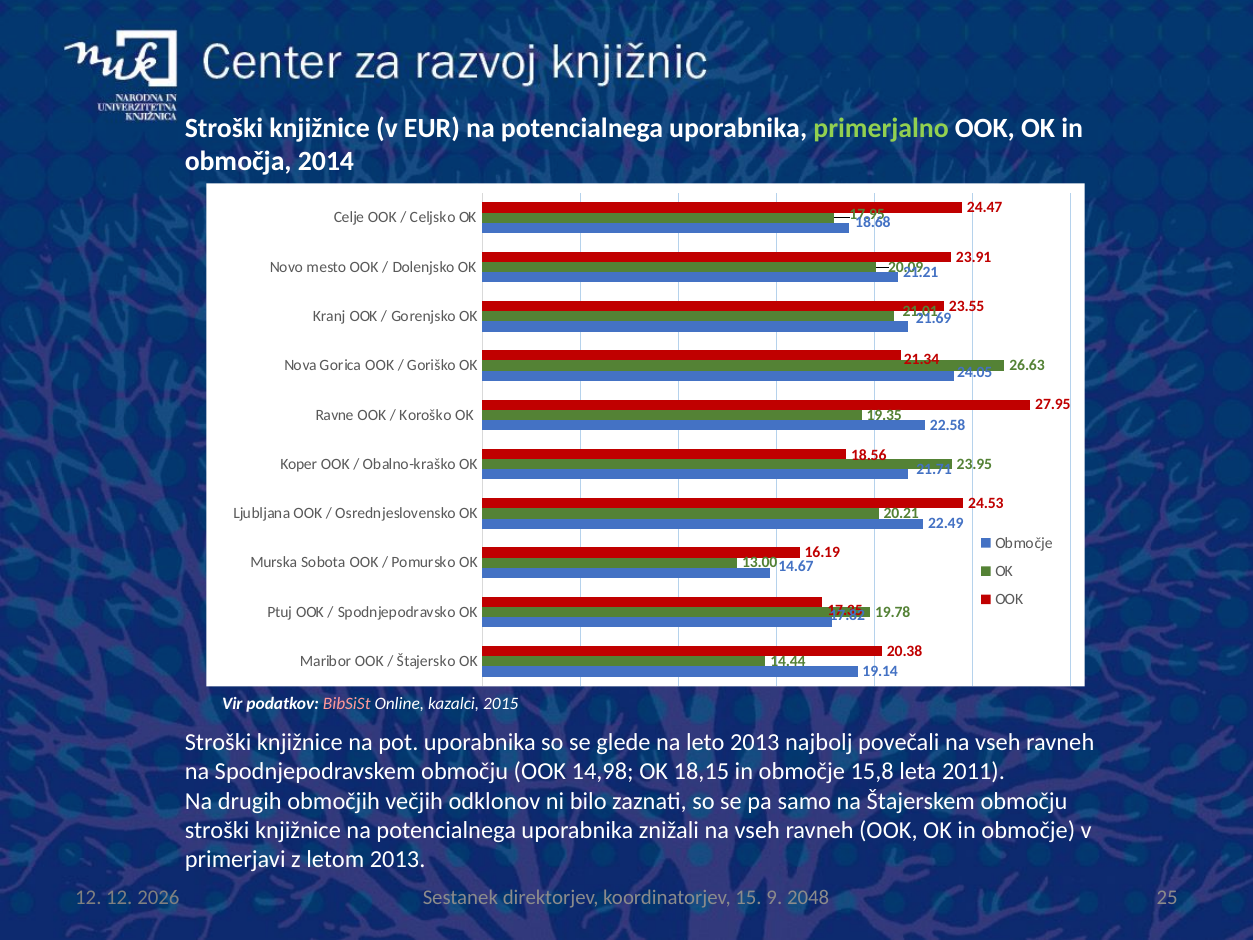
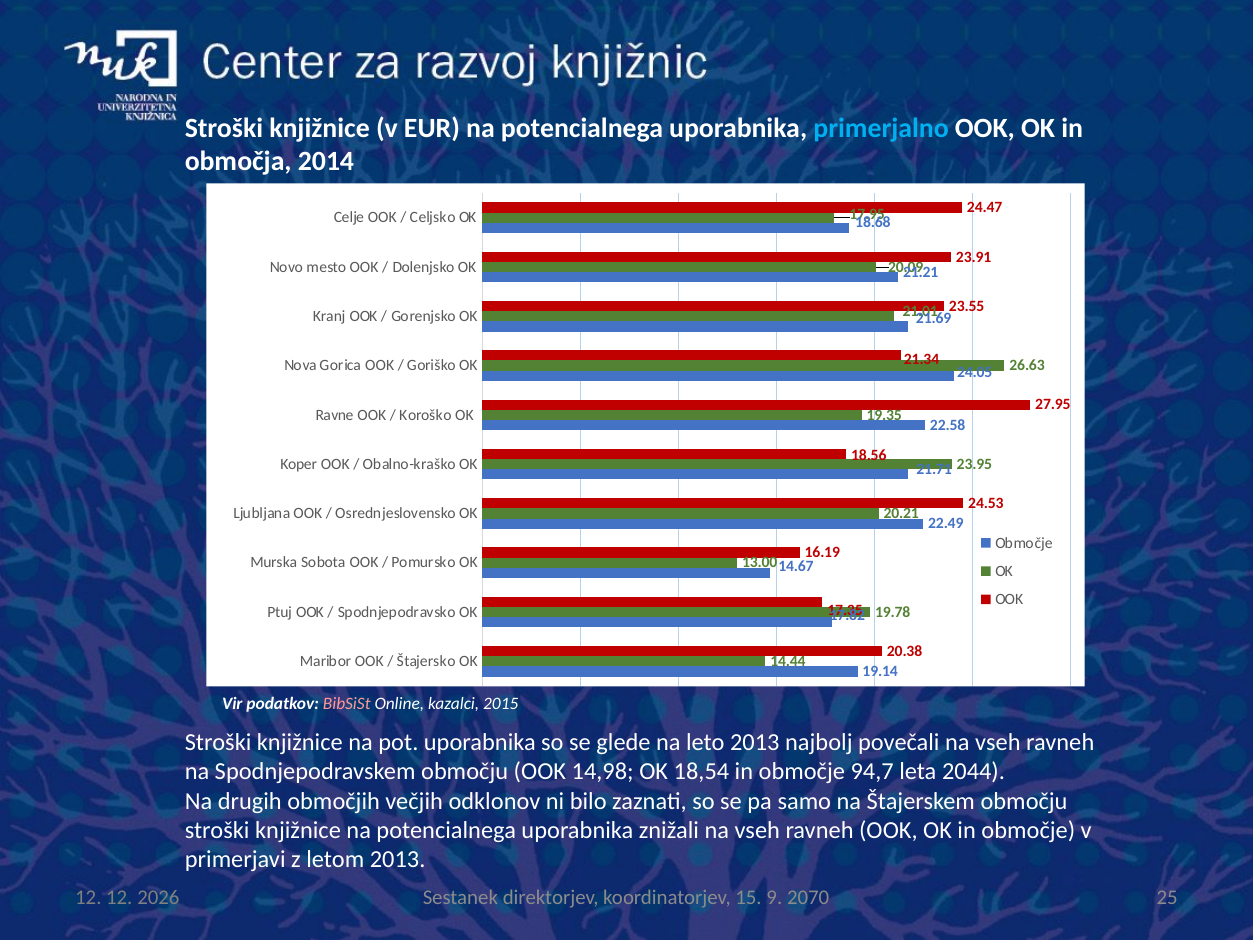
primerjalno colour: light green -> light blue (881, 128)
18,15: 18,15 -> 18,54 (701, 772)
15,8: 15,8 -> 94,7 (872, 772)
2011: 2011 -> 2044 (974, 772)
2048: 2048 -> 2070 (808, 897)
